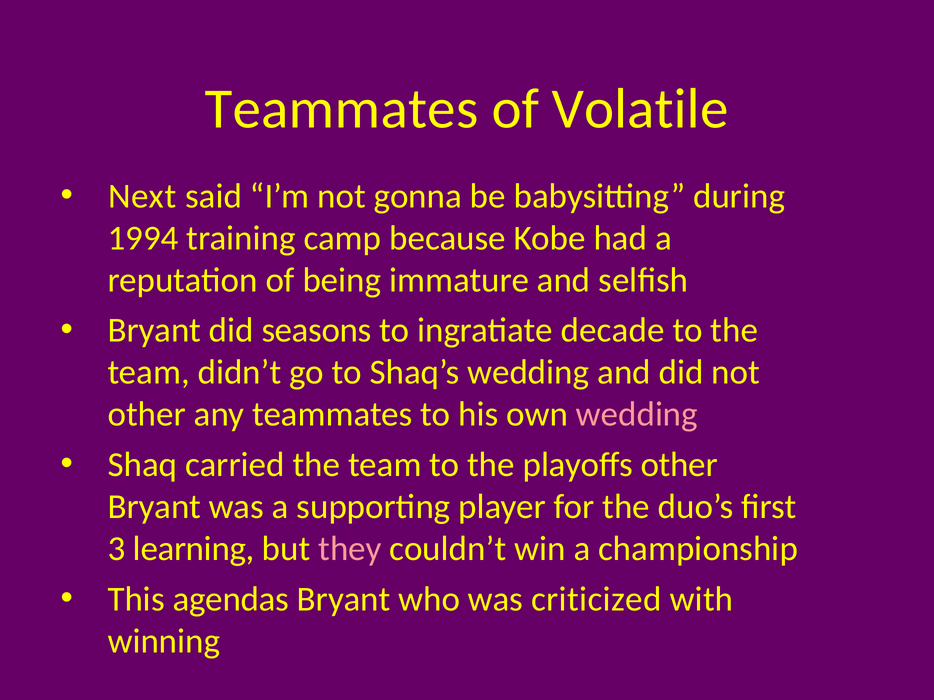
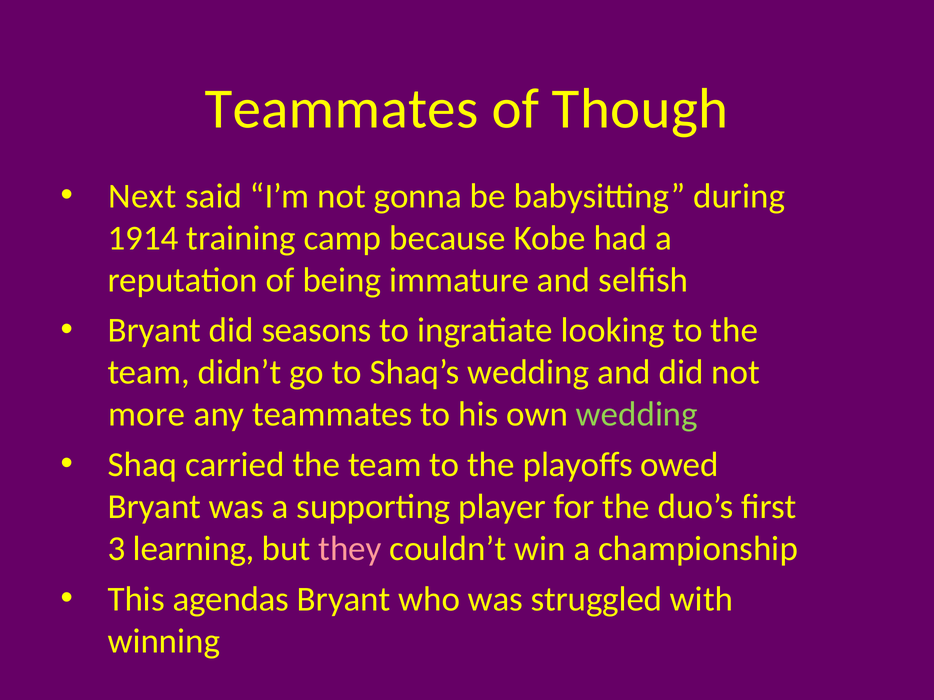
Volatile: Volatile -> Though (640, 109)
1994: 1994 -> 1914 (143, 238)
decade: decade -> looking (613, 331)
other: other -> more (147, 415)
wedding colour: pink -> light green (637, 415)
playoffs other: other -> owed (679, 465)
criticized: criticized -> struggled (597, 600)
